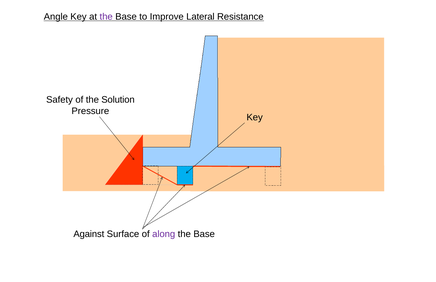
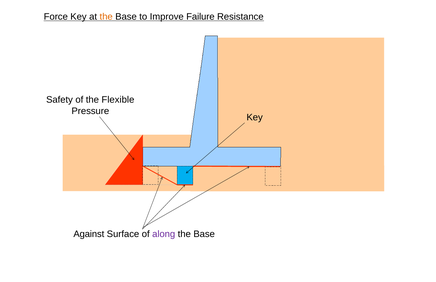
Angle: Angle -> Force (56, 17)
the colour: purple -> orange (106, 17)
Lateral: Lateral -> Failure (200, 17)
Solution: Solution -> Flexible (118, 100)
